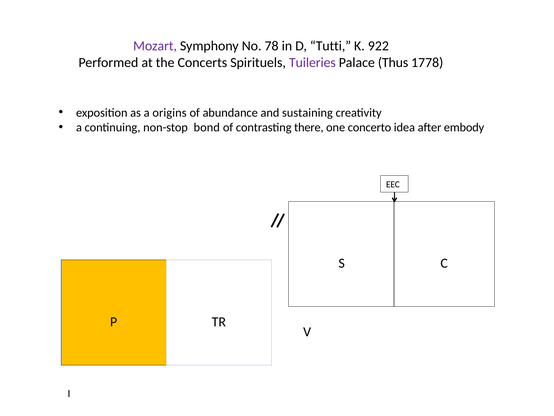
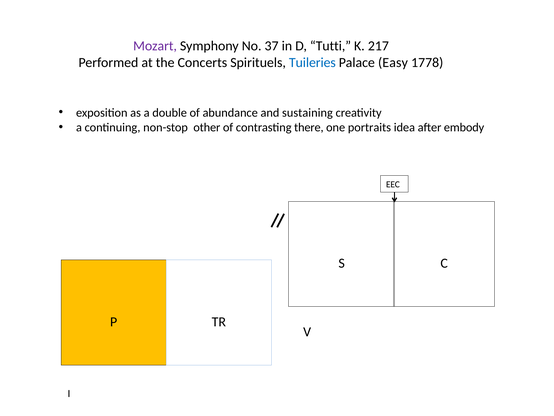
78: 78 -> 37 (272, 46)
922: 922 -> 217 (378, 46)
Tuileries colour: purple -> blue (312, 62)
Thus: Thus -> Easy (393, 62)
origins: origins -> double (170, 113)
bond: bond -> other (207, 127)
concerto: concerto -> portraits (369, 127)
